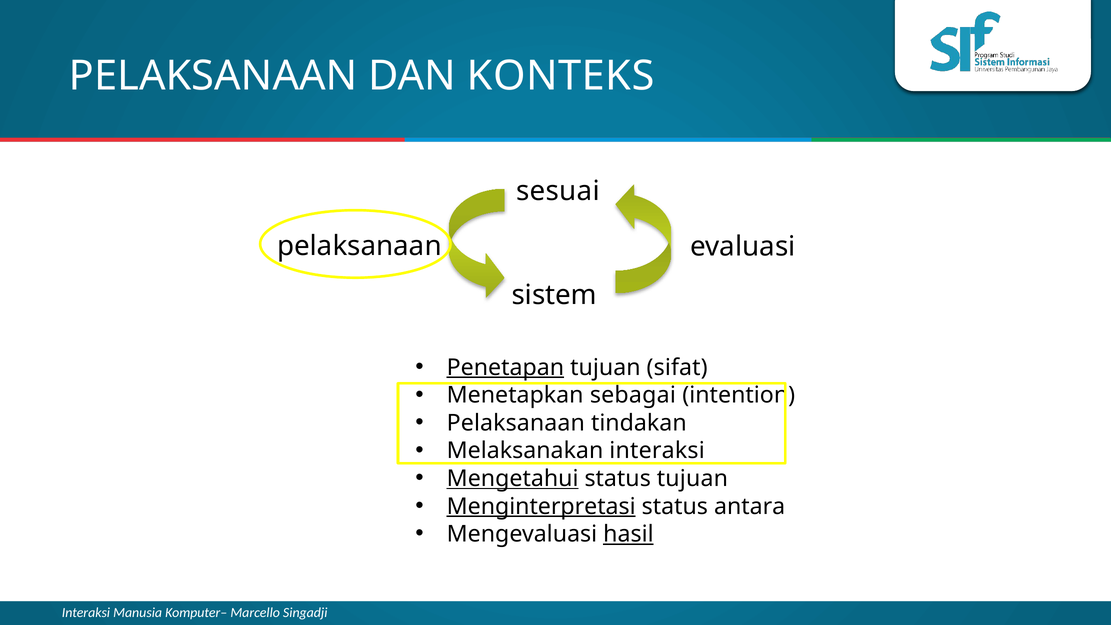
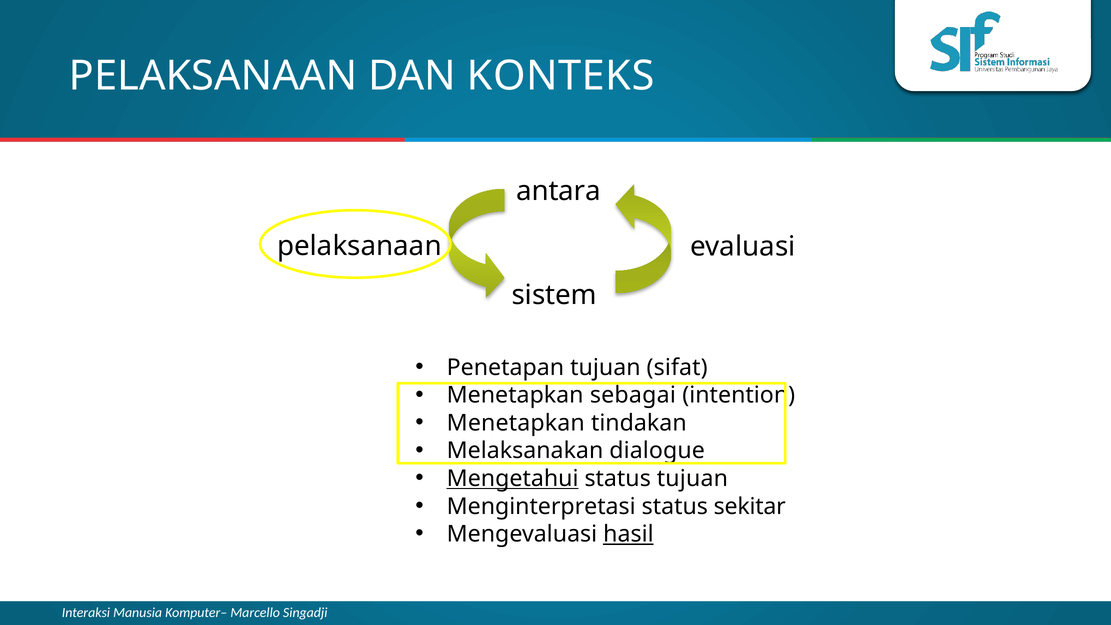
sesuai: sesuai -> antara (558, 191)
Penetapan underline: present -> none (505, 367)
Pelaksanaan: Pelaksanaan -> Menetapkan (516, 423)
Melaksanakan interaksi: interaksi -> dialogue (657, 451)
Menginterpretasi underline: present -> none (541, 506)
antara: antara -> sekitar (750, 506)
